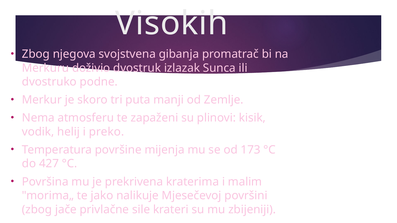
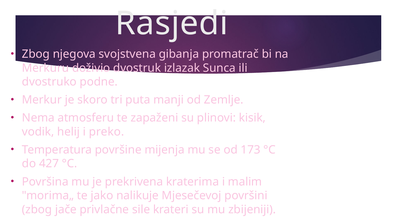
Visokih: Visokih -> Rasjedi (172, 24)
